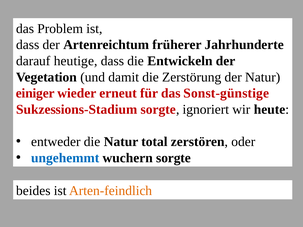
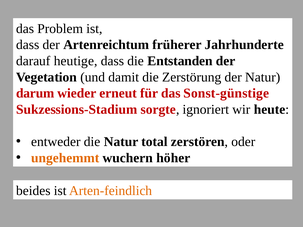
Entwickeln: Entwickeln -> Entstanden (180, 61)
einiger: einiger -> darum (35, 93)
ungehemmt colour: blue -> orange (65, 158)
wuchern sorgte: sorgte -> höher (173, 158)
